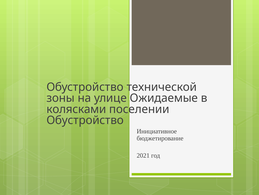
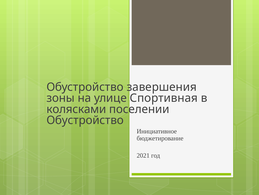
технической: технической -> завершения (162, 87)
Ожидаемые: Ожидаемые -> Спортивная (164, 98)
